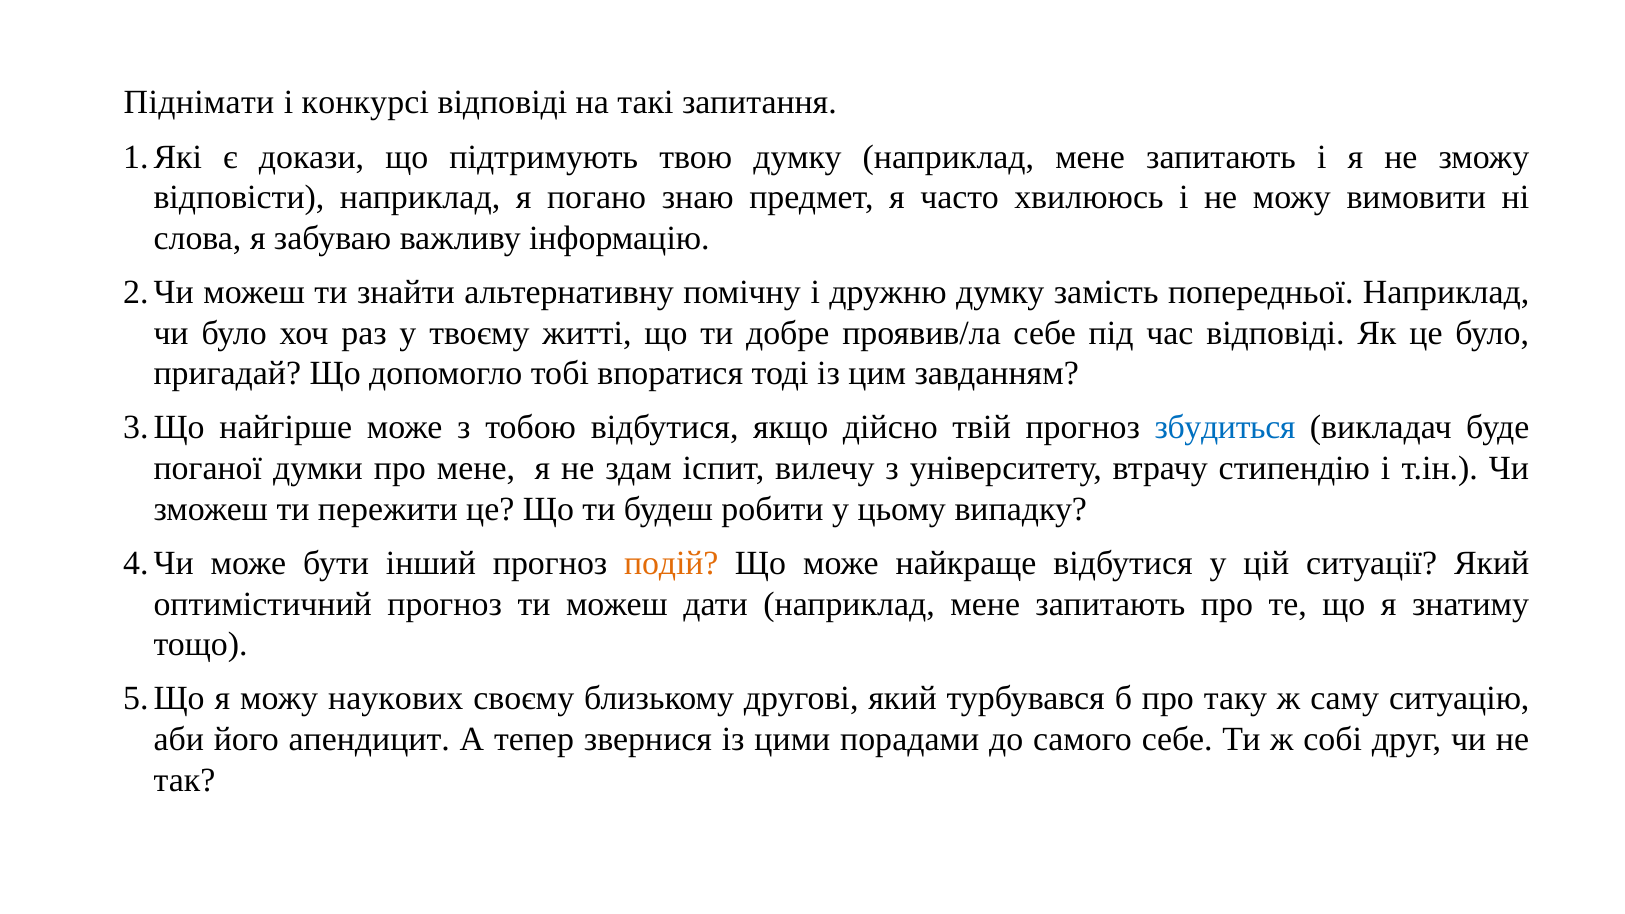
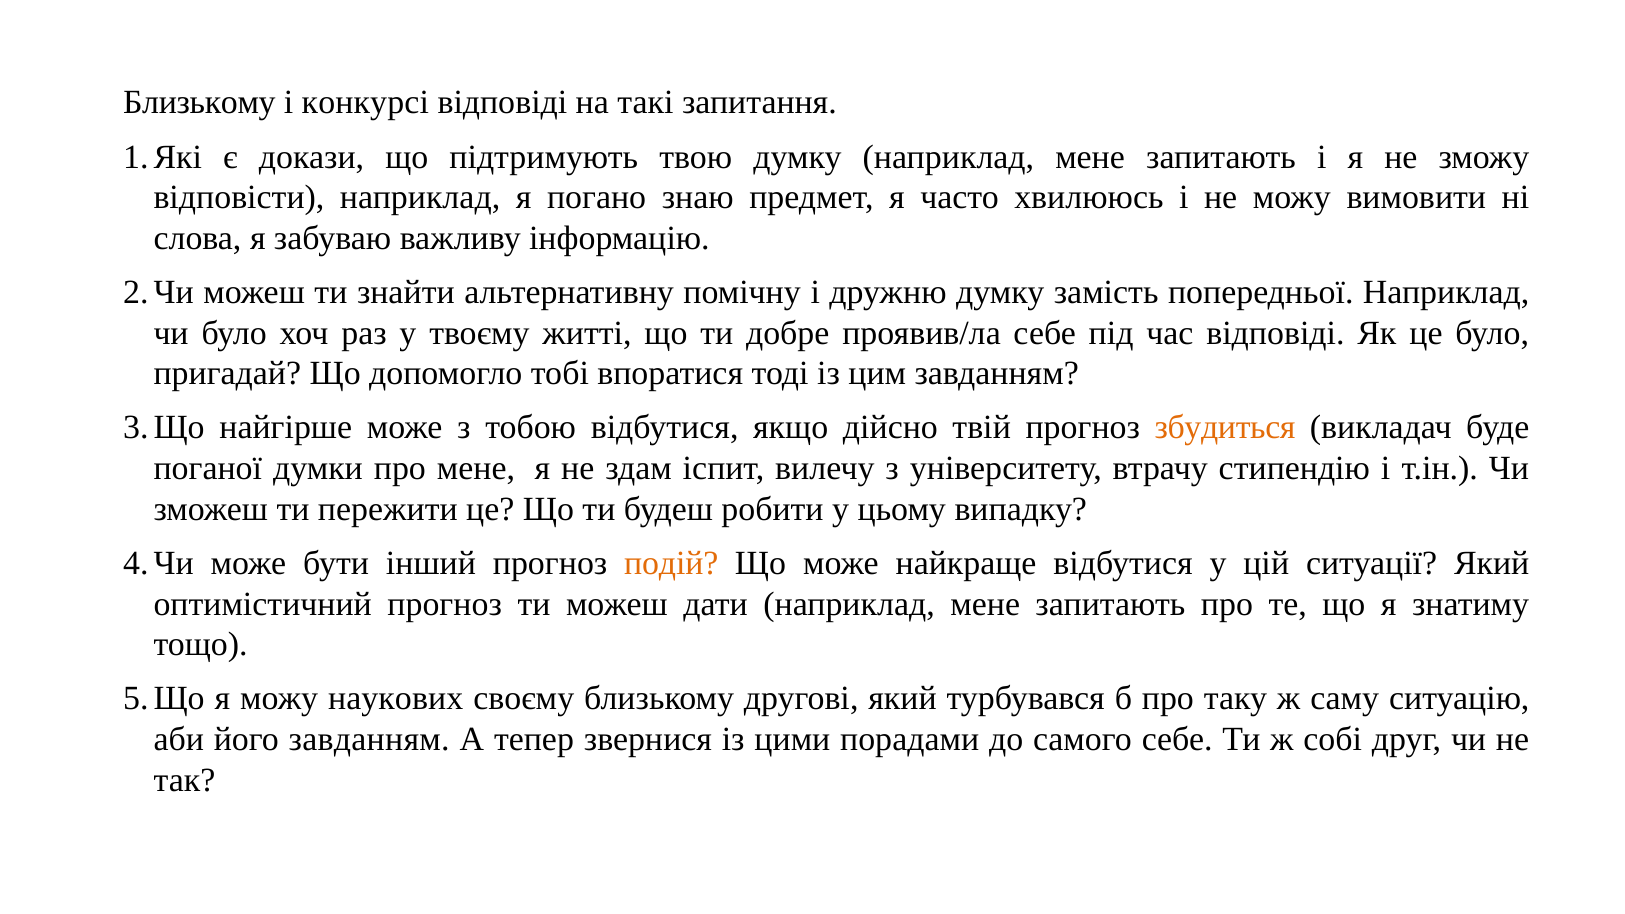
Піднімати: Піднімати -> Близькому (199, 103)
збудиться colour: blue -> orange (1225, 428)
його апендицит: апендицит -> завданням (369, 739)
